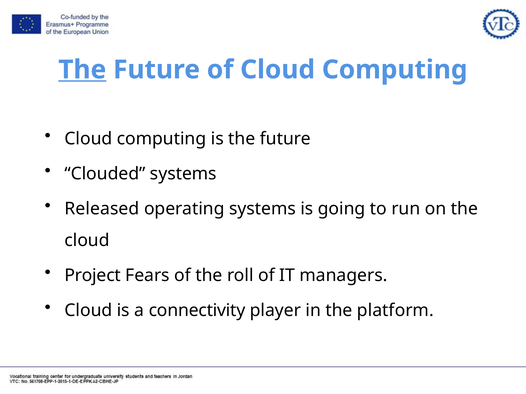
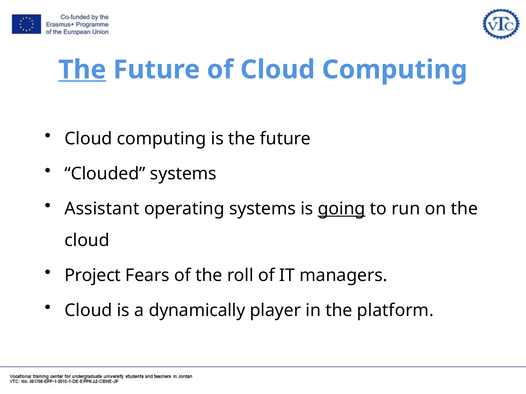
Released: Released -> Assistant (102, 209)
going underline: none -> present (342, 209)
connectivity: connectivity -> dynamically (197, 311)
